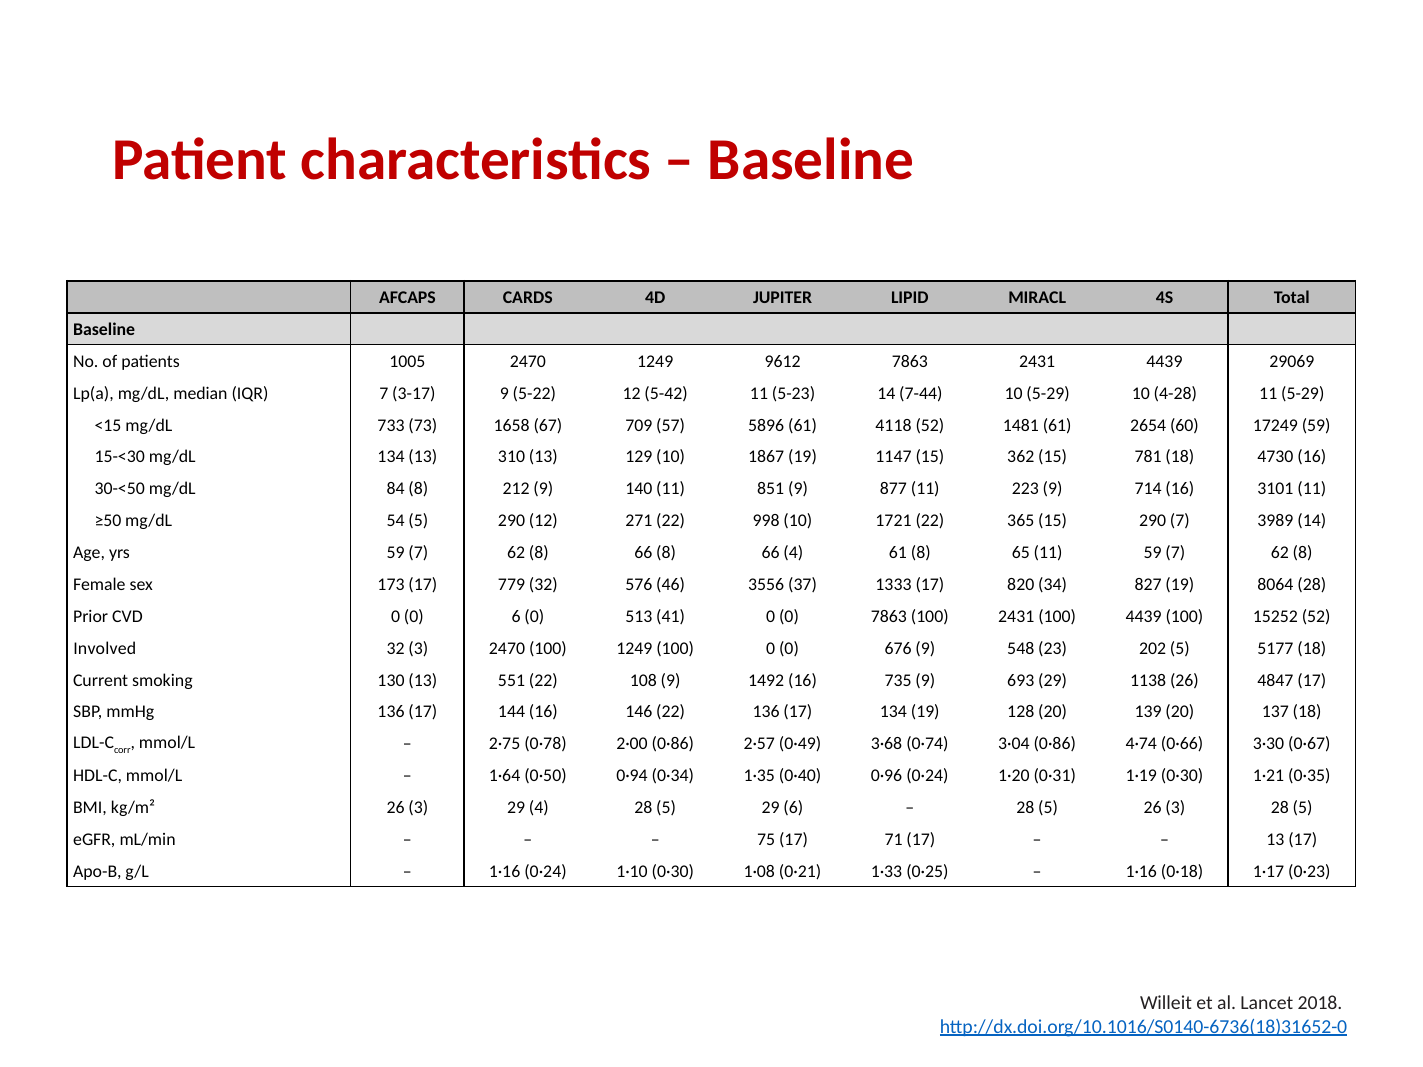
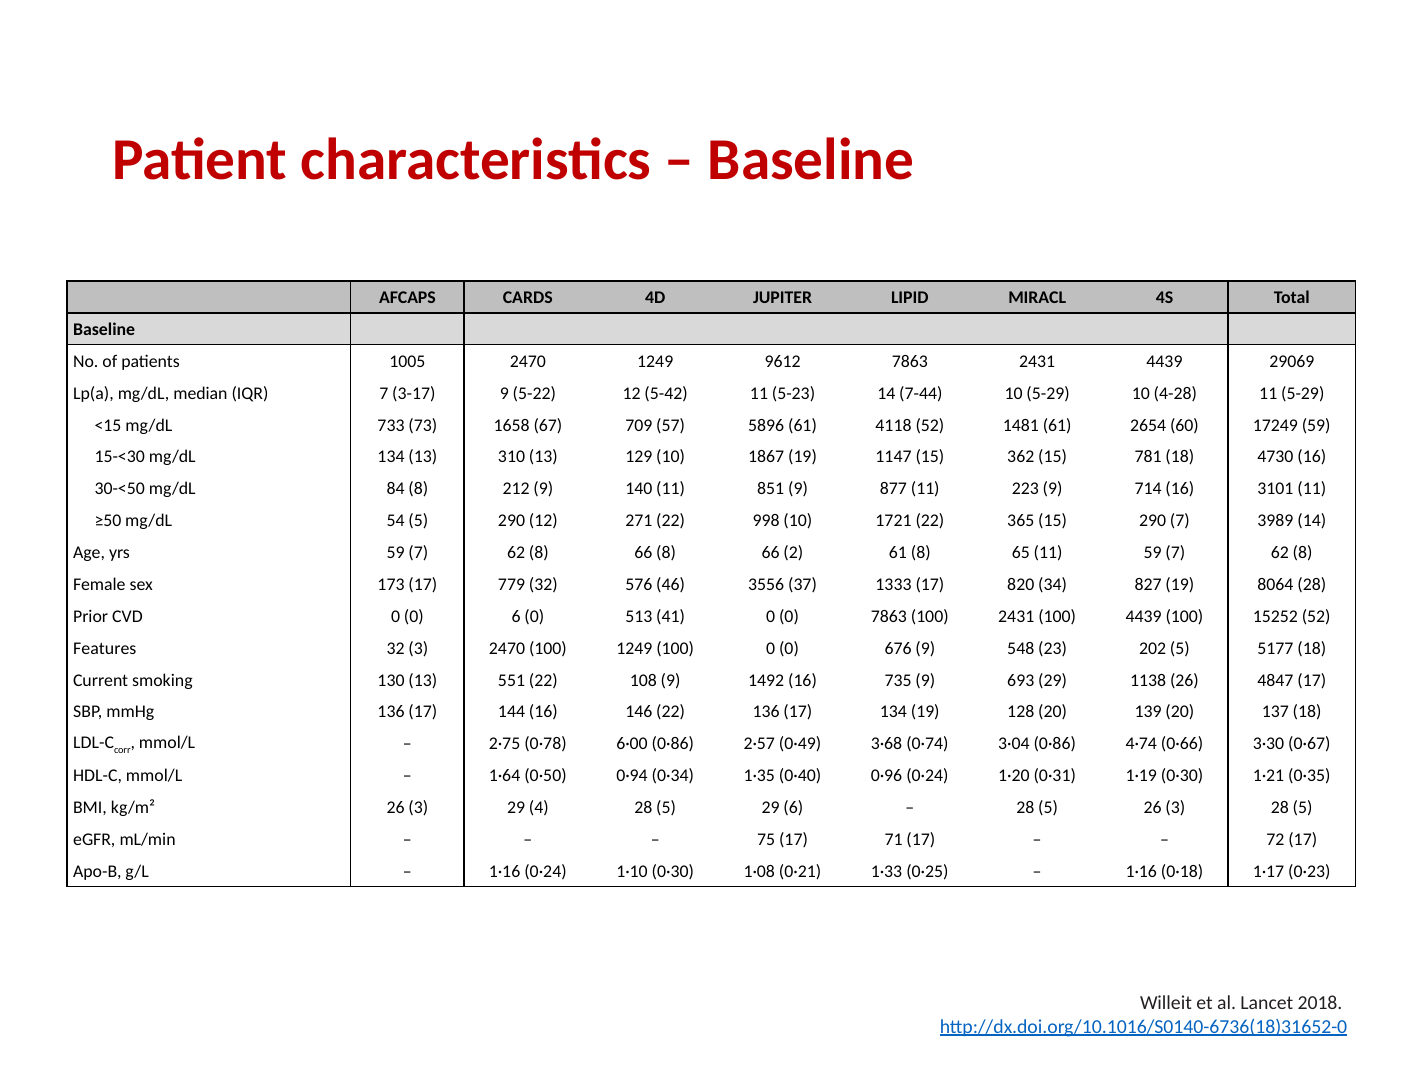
66 4: 4 -> 2 (793, 553)
Involved: Involved -> Features (105, 648)
2·00: 2·00 -> 6·00 (632, 744)
13: 13 -> 72 (1275, 840)
